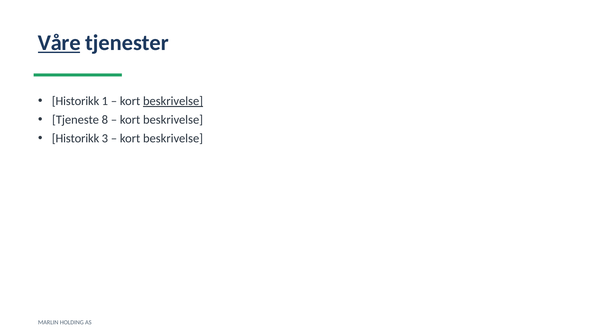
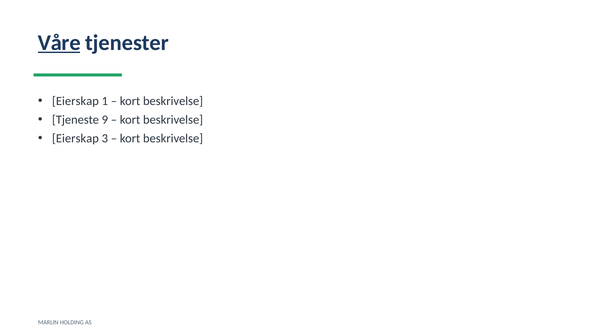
Historikk: Historikk -> Eierskap (75, 101)
beskrivelse underline: present -> none (173, 101)
8: 8 -> 9 (105, 120)
Historikk: Historikk -> Eierskap (75, 139)
